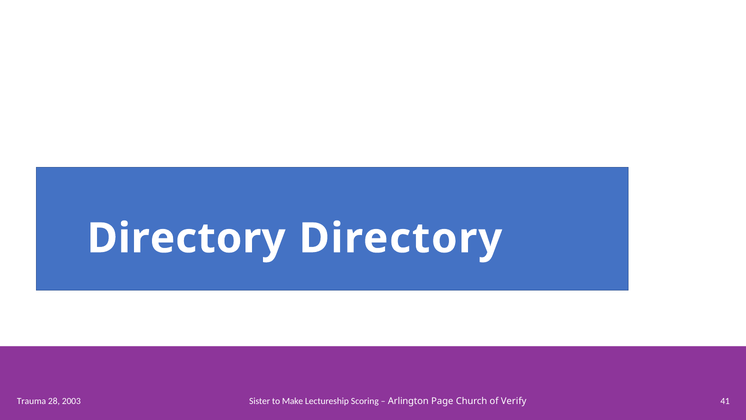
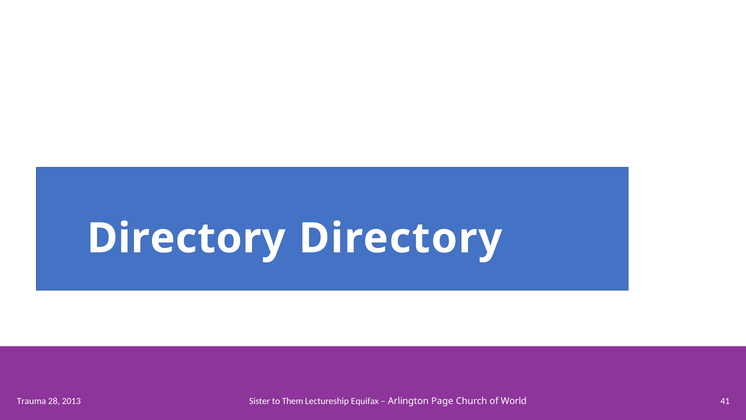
2003: 2003 -> 2013 (71, 401)
Make: Make -> Them (293, 401)
Scoring: Scoring -> Equifax (365, 401)
Verify: Verify -> World (514, 401)
